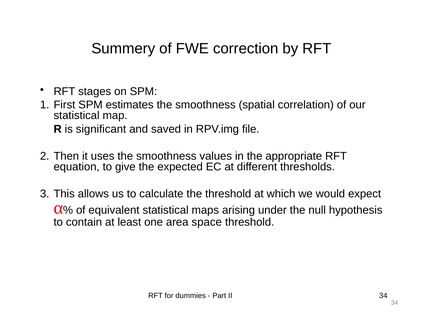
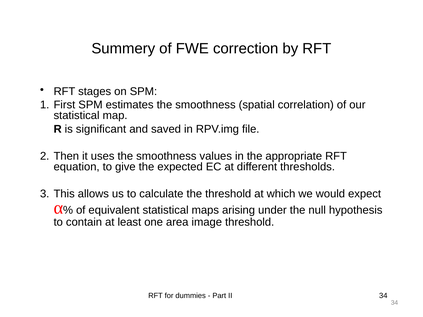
space: space -> image (207, 222)
